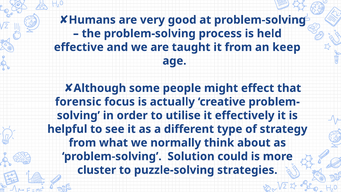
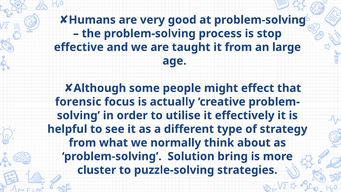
held: held -> stop (269, 34)
keep: keep -> large (287, 47)
could: could -> bring (233, 156)
